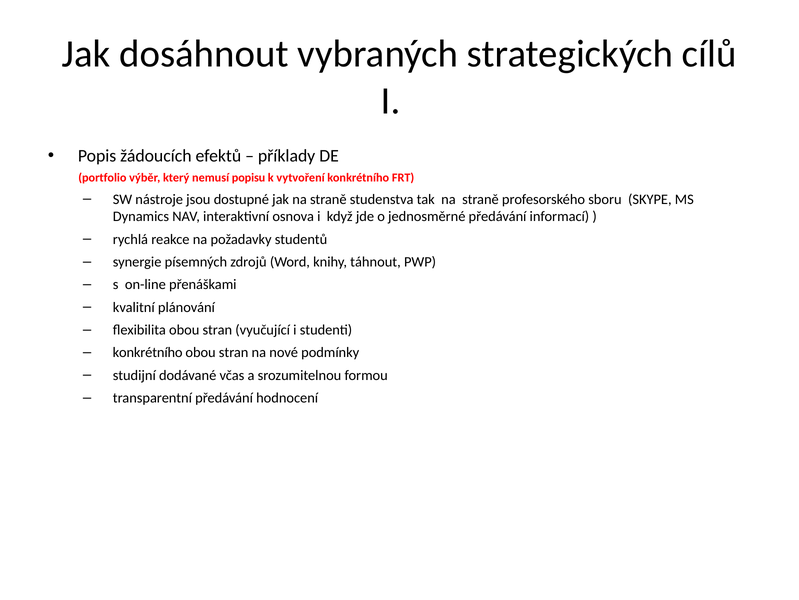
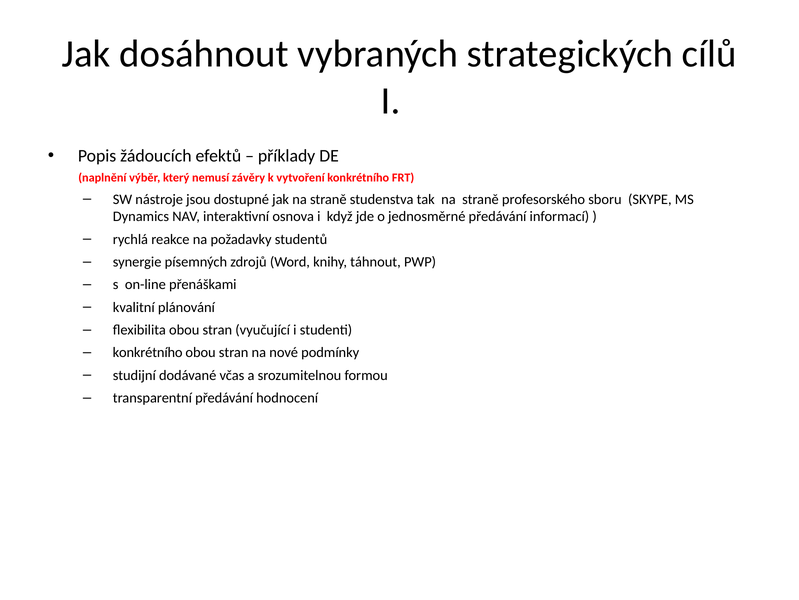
portfolio: portfolio -> naplnění (102, 178)
popisu: popisu -> závěry (248, 178)
